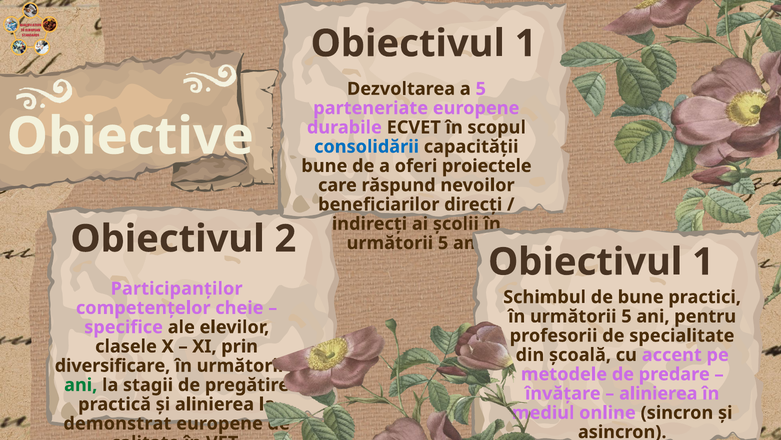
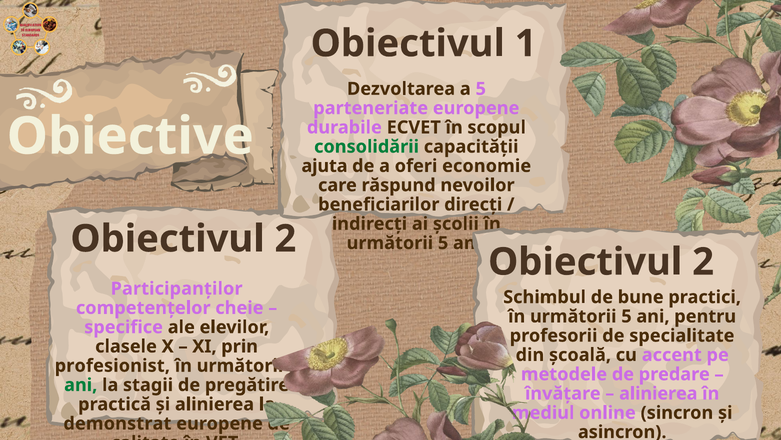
consolidării colour: blue -> green (367, 146)
bune: bune -> ajuta (324, 166)
proiectele: proiectele -> economie (487, 166)
1: 1 -> 2 (703, 262)
diversificare: diversificare -> profesionist (112, 365)
